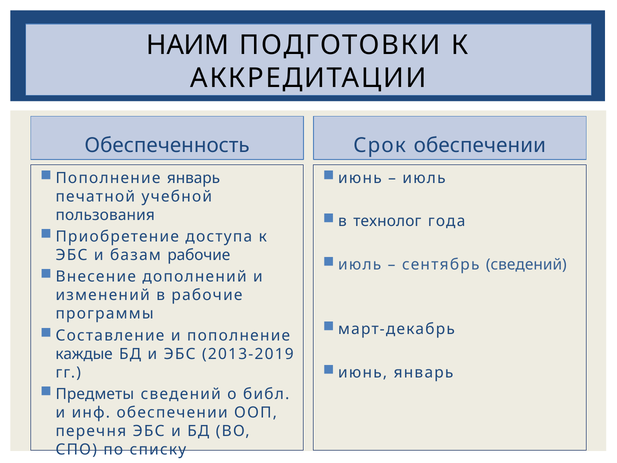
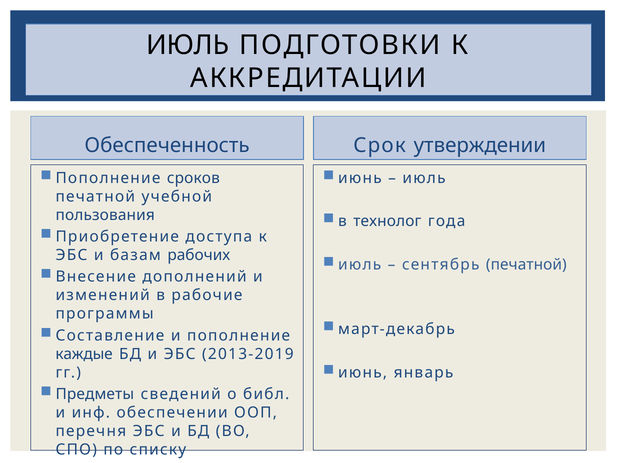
НАИМ: НАИМ -> ИЮЛЬ (188, 45)
Срок обеспечении: обеспечении -> утверждении (480, 145)
Пополнение январь: январь -> сроков (193, 178)
базам рабочие: рабочие -> рабочих (199, 255)
сентябрь сведений: сведений -> печатной (526, 264)
